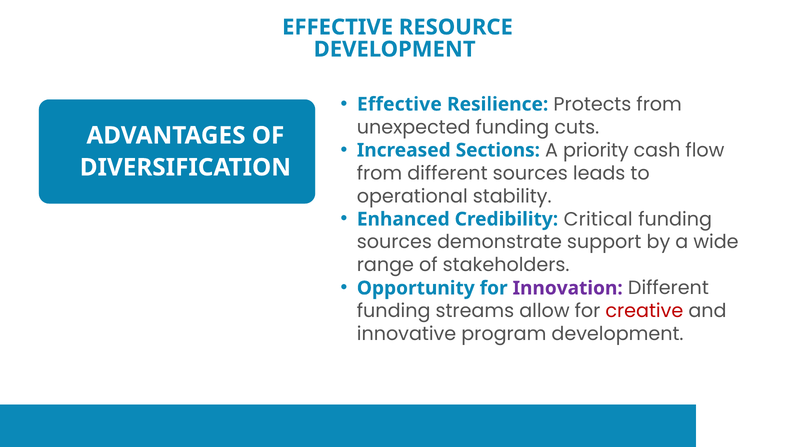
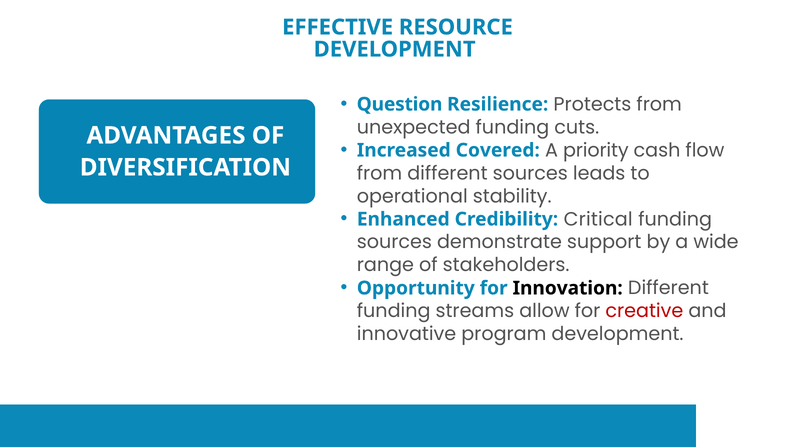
Effective: Effective -> Question (400, 104)
Sections: Sections -> Covered (498, 150)
Innovation colour: purple -> black (568, 288)
